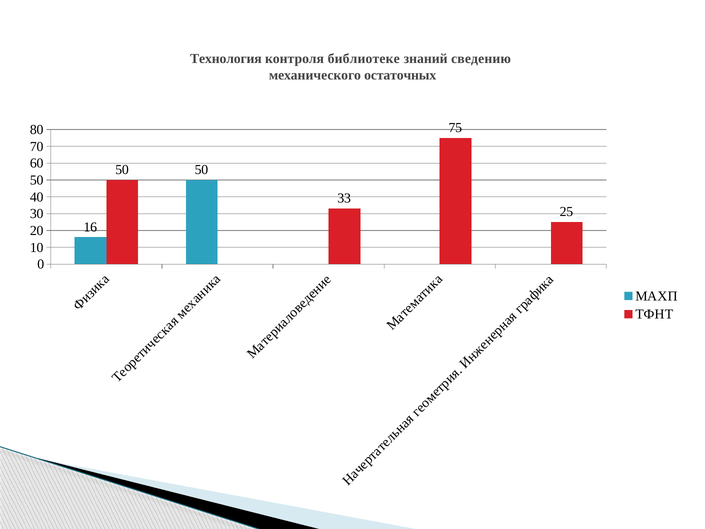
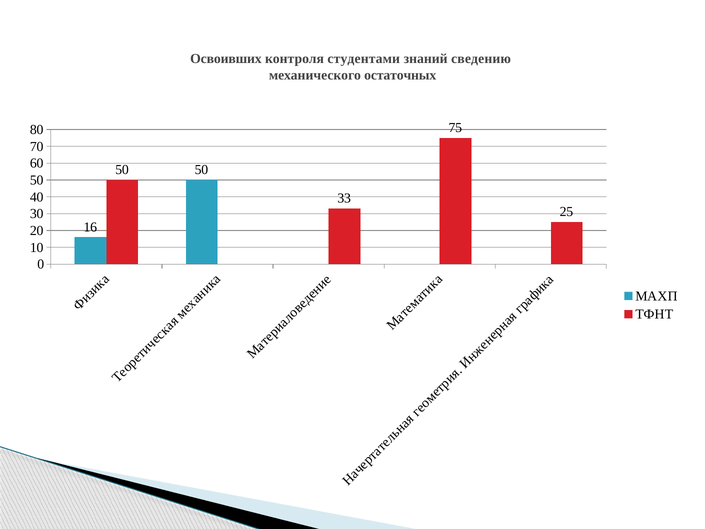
Технология: Технология -> Освоивших (226, 58)
библиотеке: библиотеке -> студентами (364, 58)
